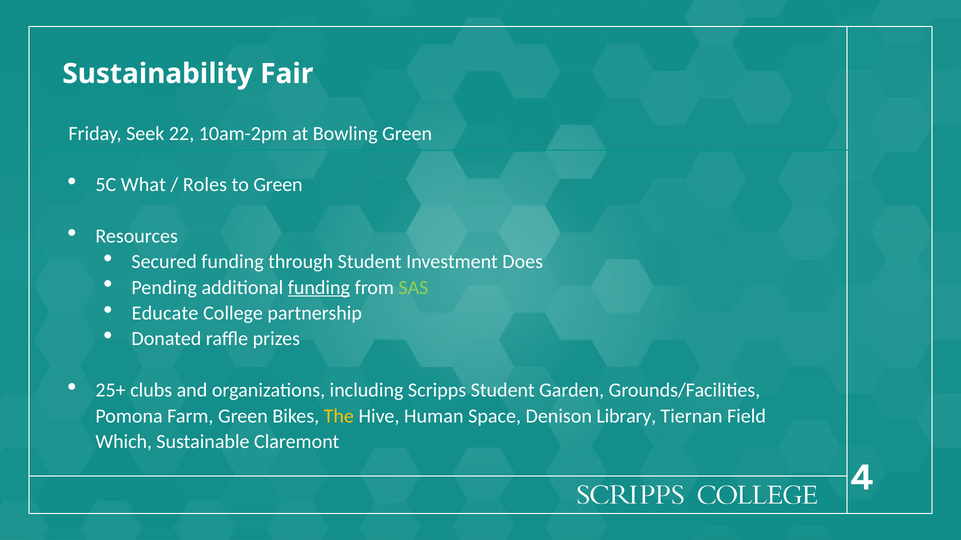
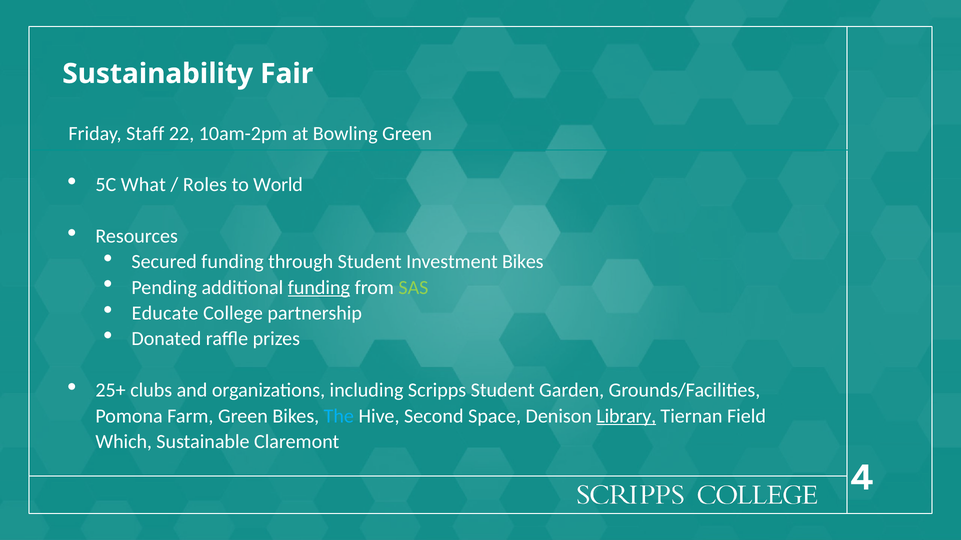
Seek: Seek -> Staff (145, 134)
to Green: Green -> World (278, 185)
Investment Does: Does -> Bikes (523, 262)
The colour: yellow -> light blue (339, 416)
Human: Human -> Second (434, 416)
Library underline: none -> present (626, 416)
